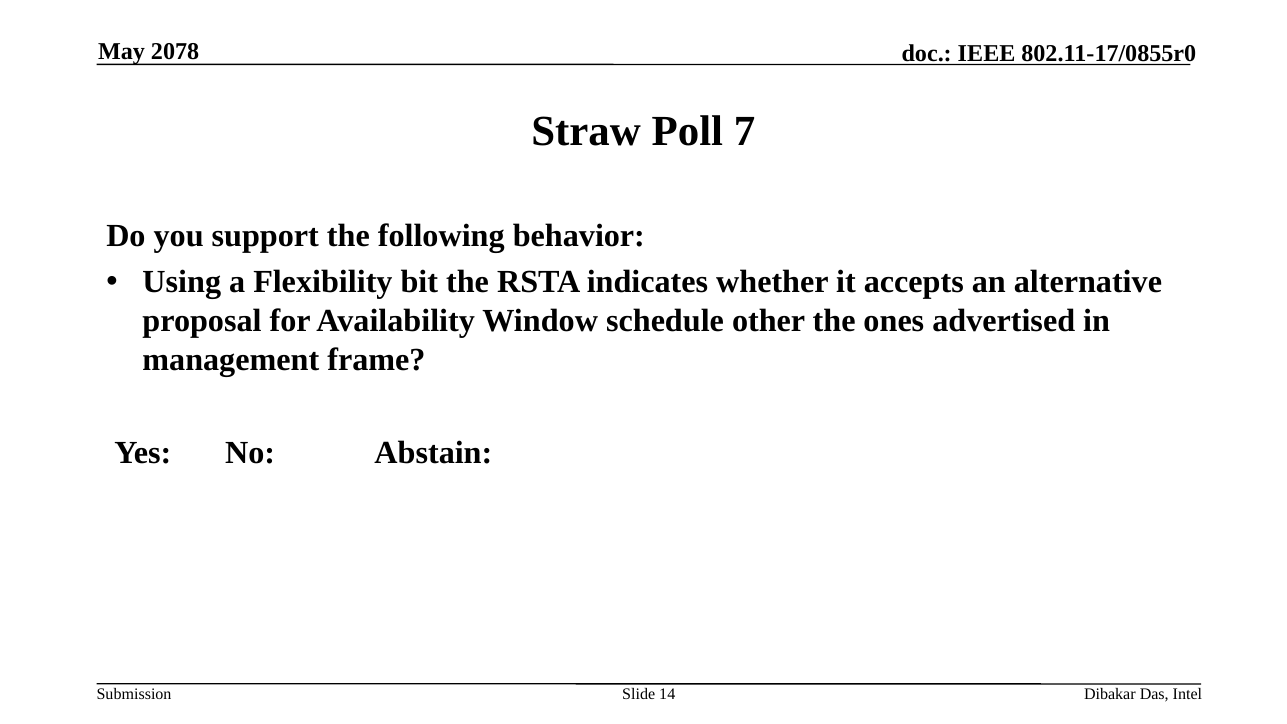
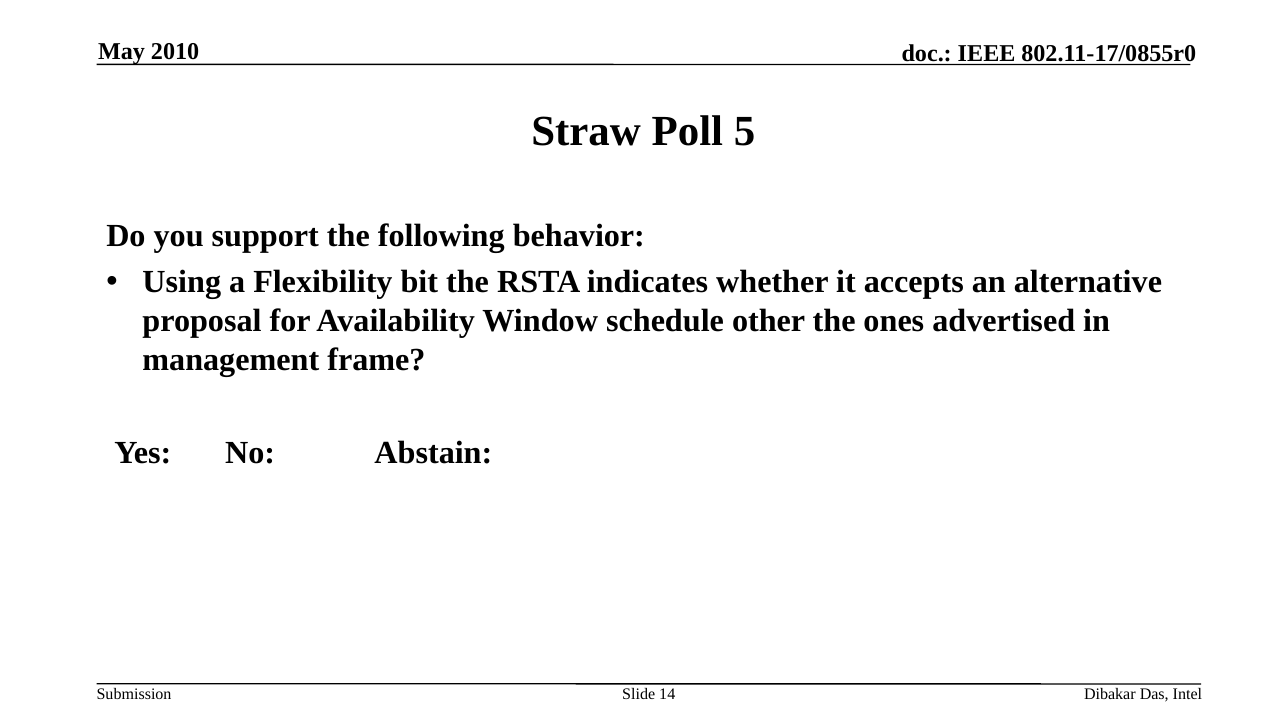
2078: 2078 -> 2010 (175, 51)
7: 7 -> 5 (745, 132)
